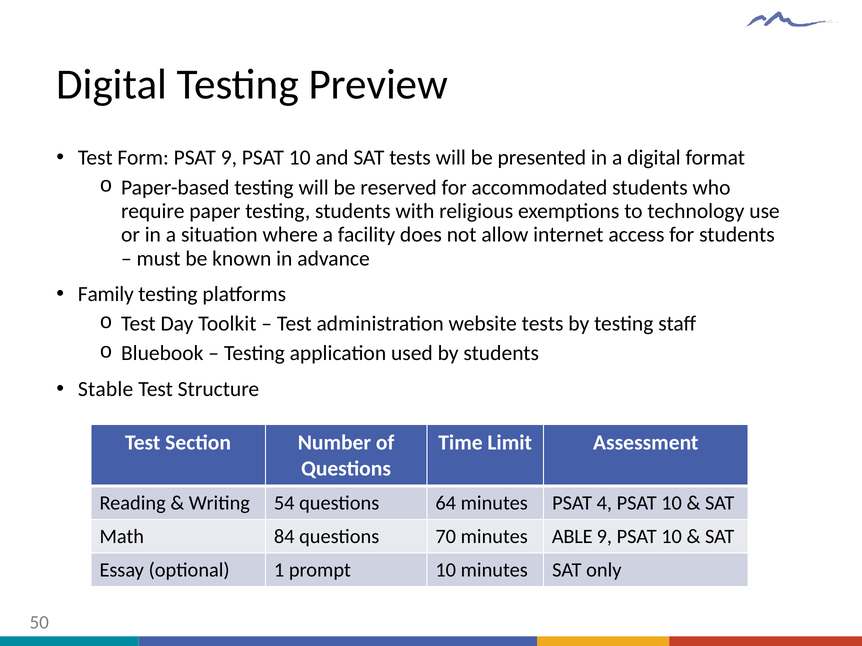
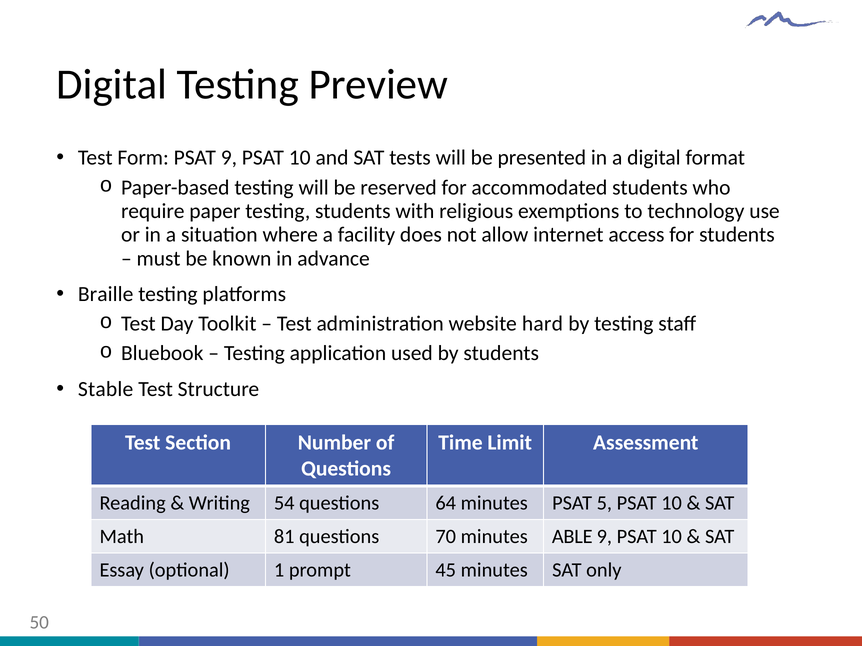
Family: Family -> Braille (106, 294)
website tests: tests -> hard (542, 324)
4: 4 -> 5 (604, 503)
84: 84 -> 81 (284, 537)
prompt 10: 10 -> 45 (446, 570)
